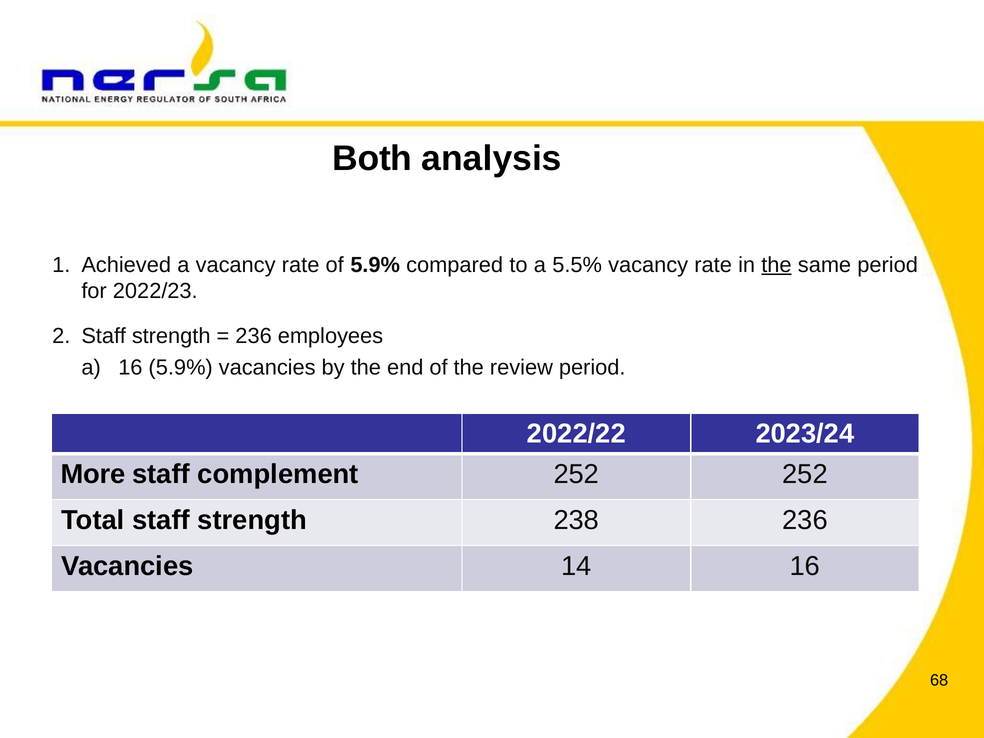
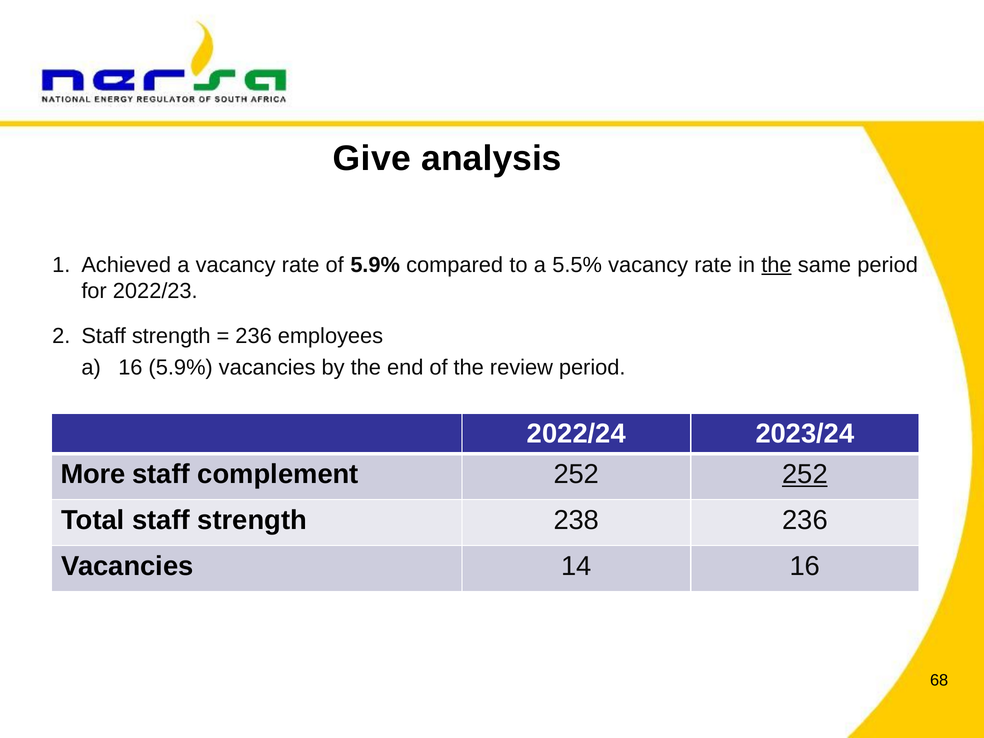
Both: Both -> Give (372, 158)
2022/22: 2022/22 -> 2022/24 (576, 434)
252 underline: none -> present (805, 474)
